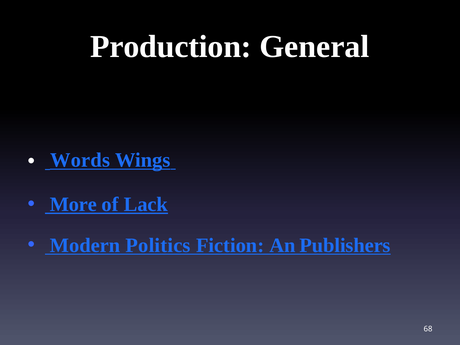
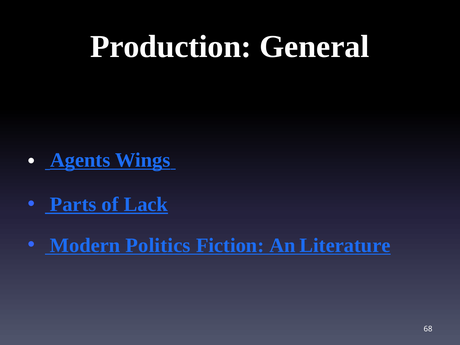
Words: Words -> Agents (80, 160)
More: More -> Parts (73, 204)
Publishers: Publishers -> Literature (345, 245)
